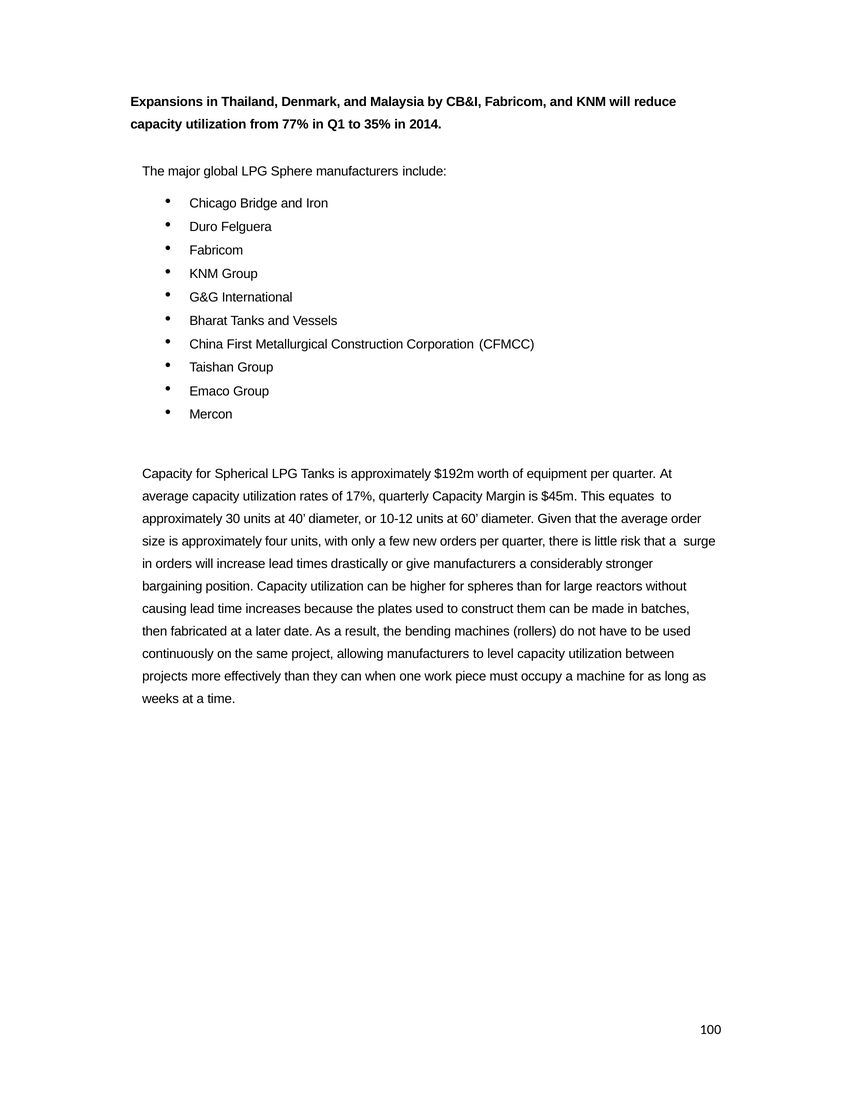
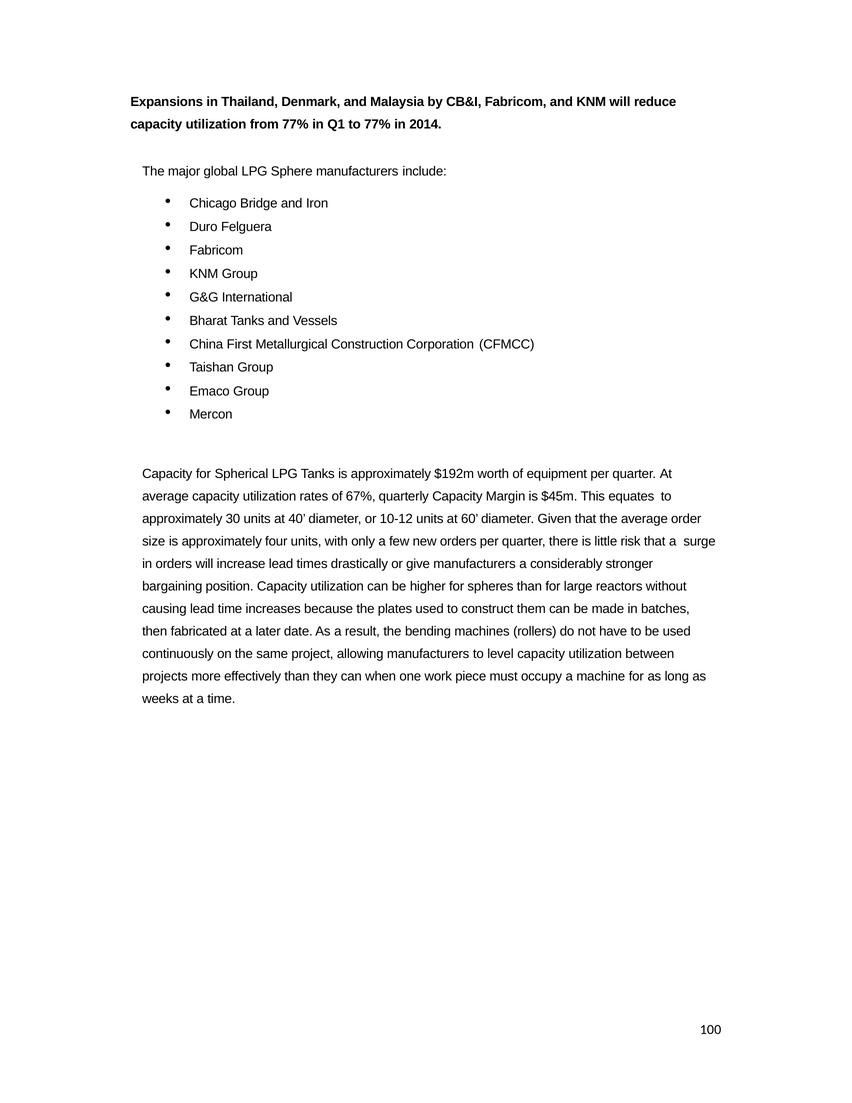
to 35%: 35% -> 77% (377, 124)
17%: 17% -> 67% (361, 496)
